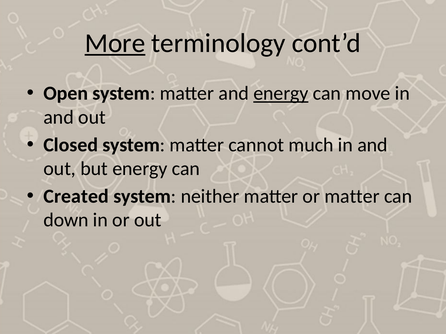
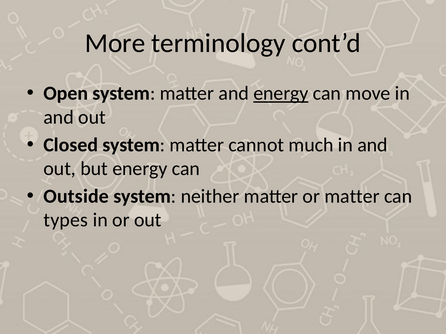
More underline: present -> none (115, 43)
Created: Created -> Outside (76, 197)
down: down -> types (66, 220)
